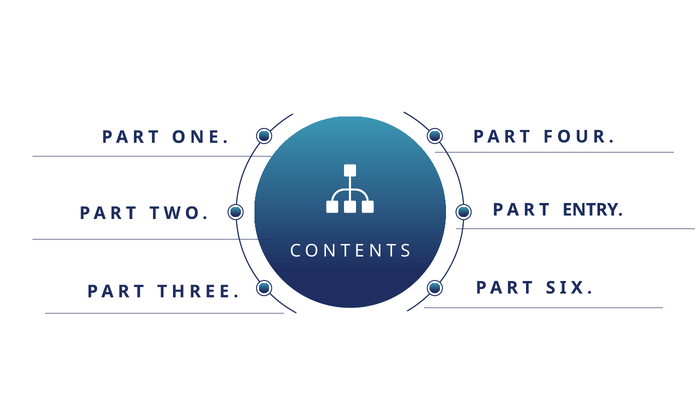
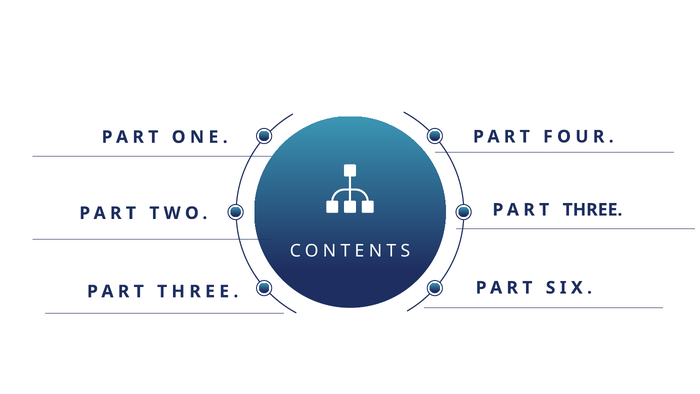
ENTRY: ENTRY -> THREE (592, 210)
